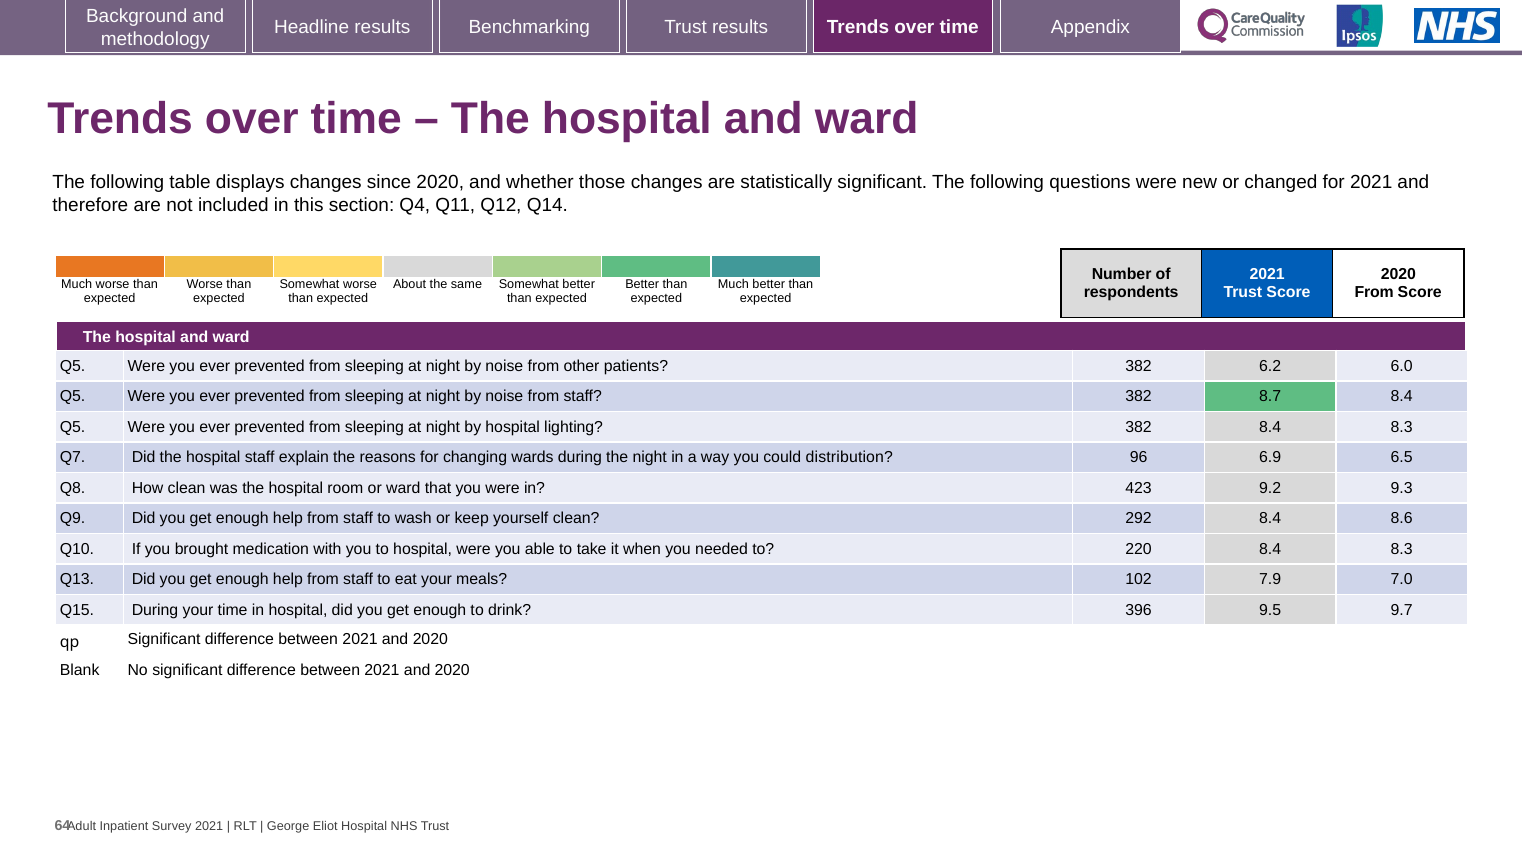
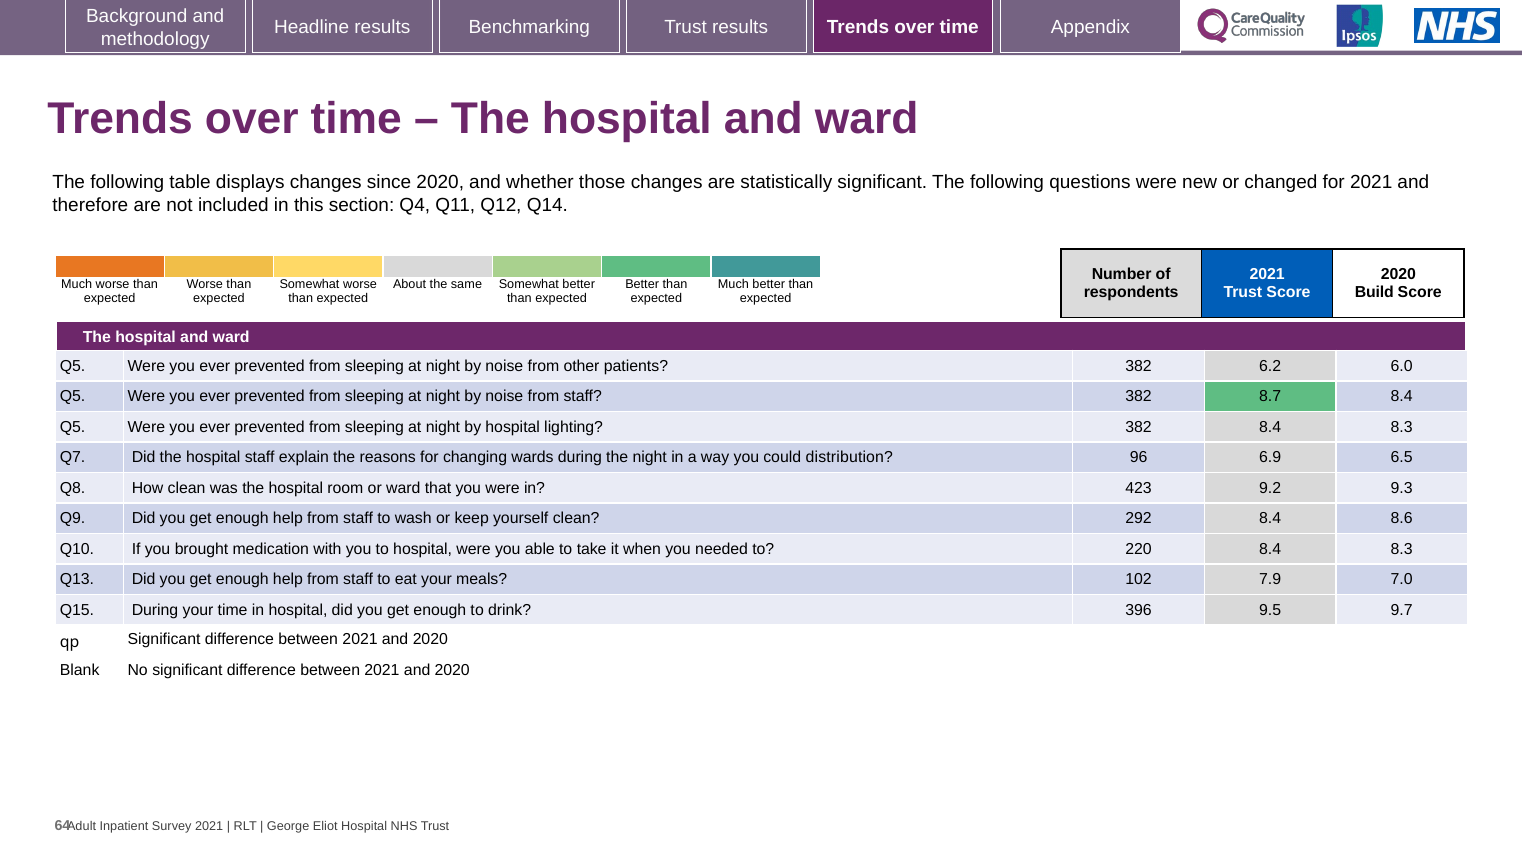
From: From -> Build (1374, 292)
